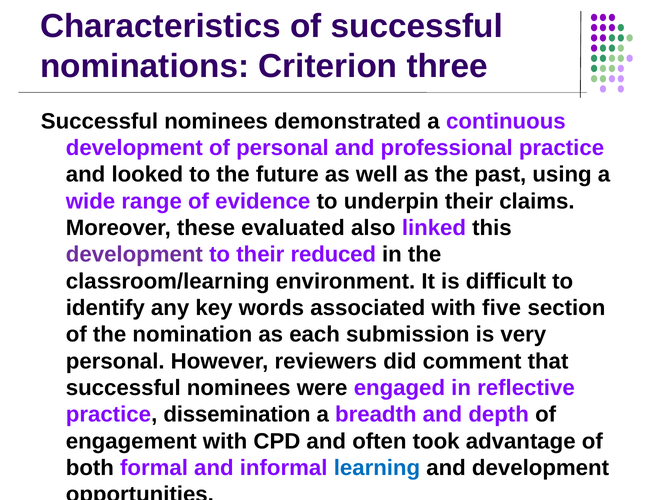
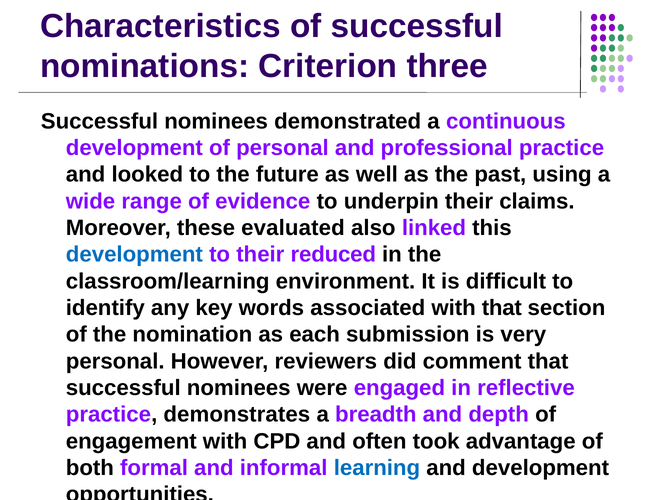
development colour: purple -> blue (134, 255)
with five: five -> that (502, 308)
dissemination: dissemination -> demonstrates (237, 415)
